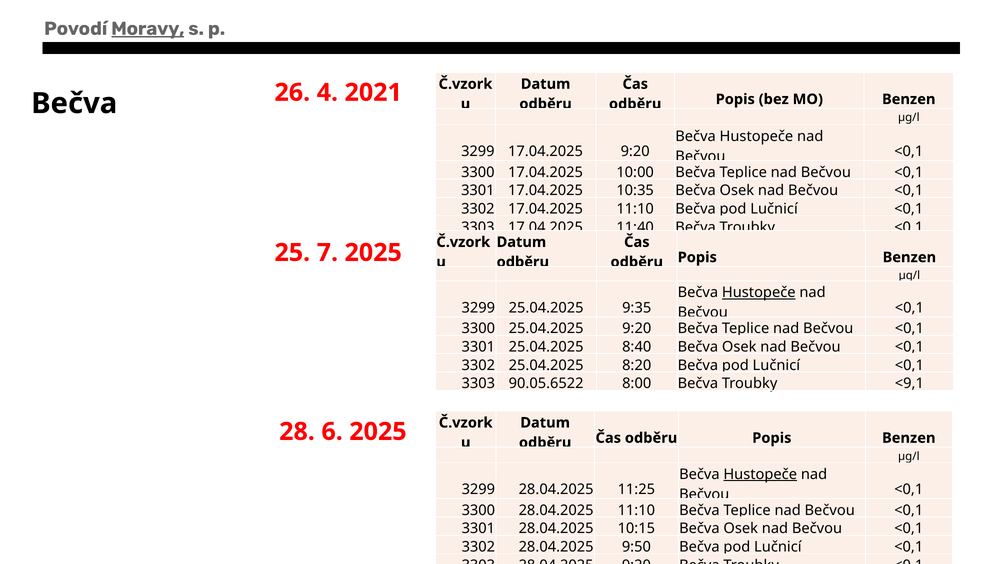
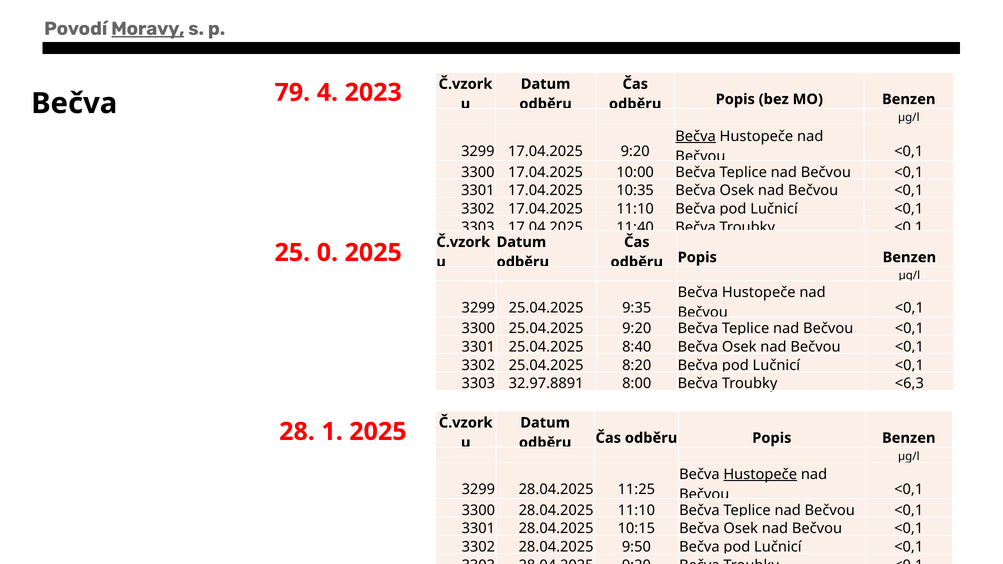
26: 26 -> 79 (292, 93)
2021: 2021 -> 2023 (373, 93)
Bečva underline: none -> present (696, 136)
7: 7 -> 0 (327, 253)
Hustopeče underline: present -> none (759, 293)
90.05.6522: 90.05.6522 -> 32.97.8891 (546, 384)
<9,1: <9,1 -> <6,3 (909, 384)
6: 6 -> 1 (332, 432)
